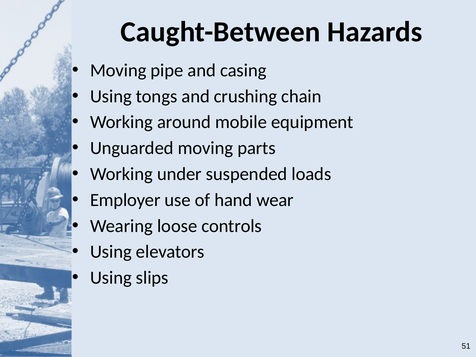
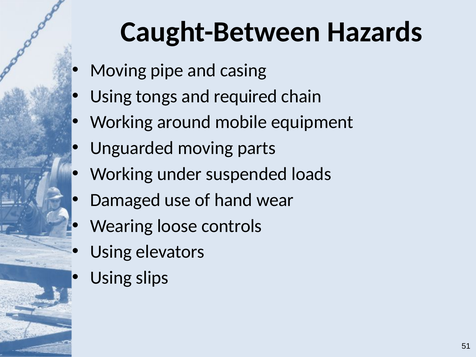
crushing: crushing -> required (246, 96)
Employer: Employer -> Damaged (125, 200)
